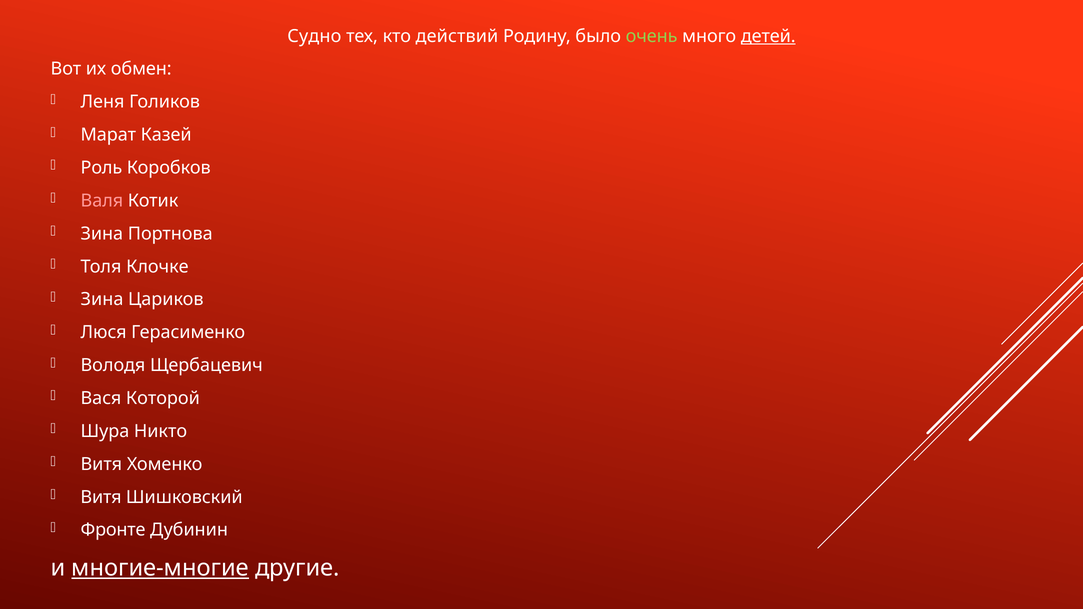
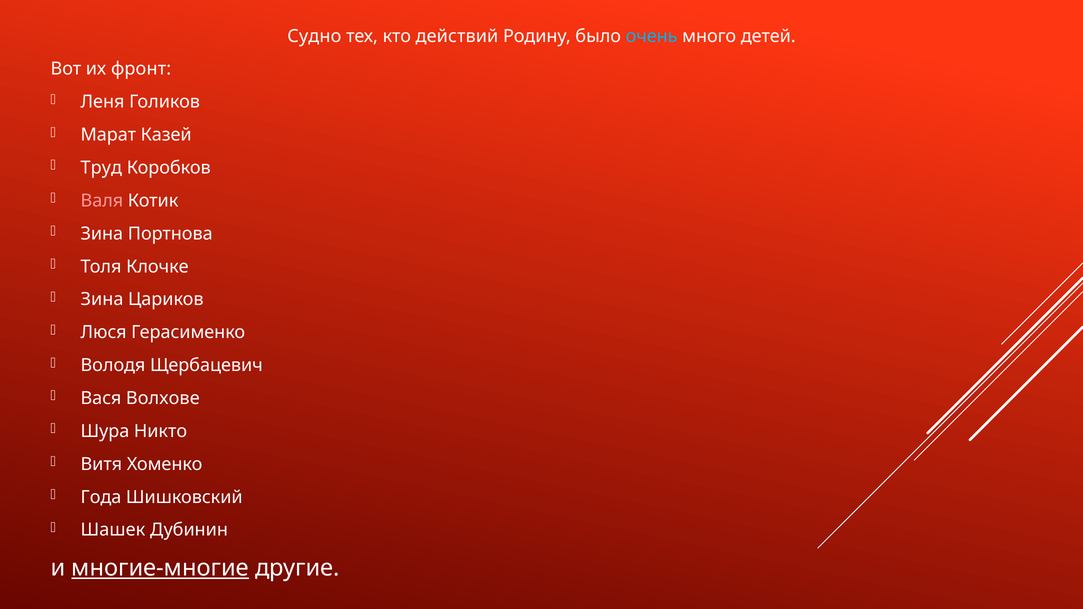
очень colour: light green -> light blue (652, 36)
детей underline: present -> none (768, 36)
обмен: обмен -> фронт (141, 69)
Роль: Роль -> Труд (101, 168)
Которой: Которой -> Волхове (163, 398)
Витя: Витя -> Года (101, 497)
Фронте: Фронте -> Шашек (113, 530)
